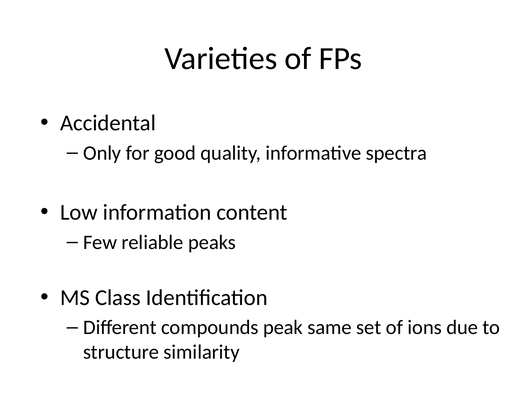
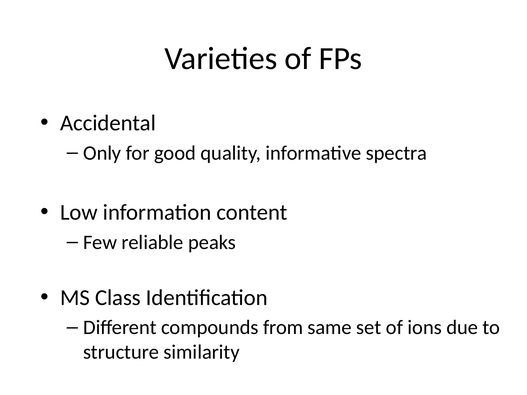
peak: peak -> from (283, 328)
